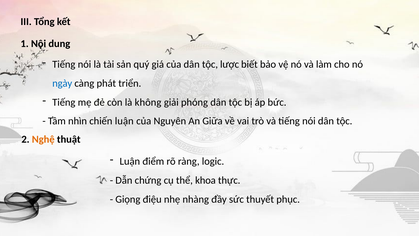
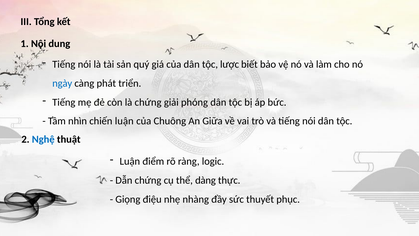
là không: không -> chứng (148, 102)
Nguyên: Nguyên -> Chuông (170, 121)
Nghệ colour: orange -> blue (43, 139)
khoa: khoa -> dàng (205, 180)
